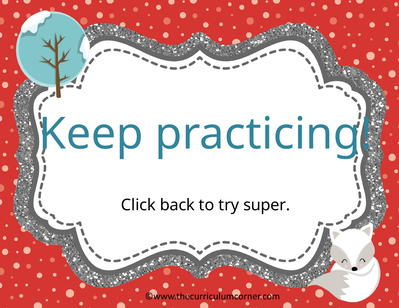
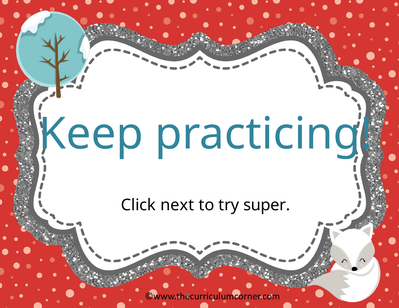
back: back -> next (177, 205)
